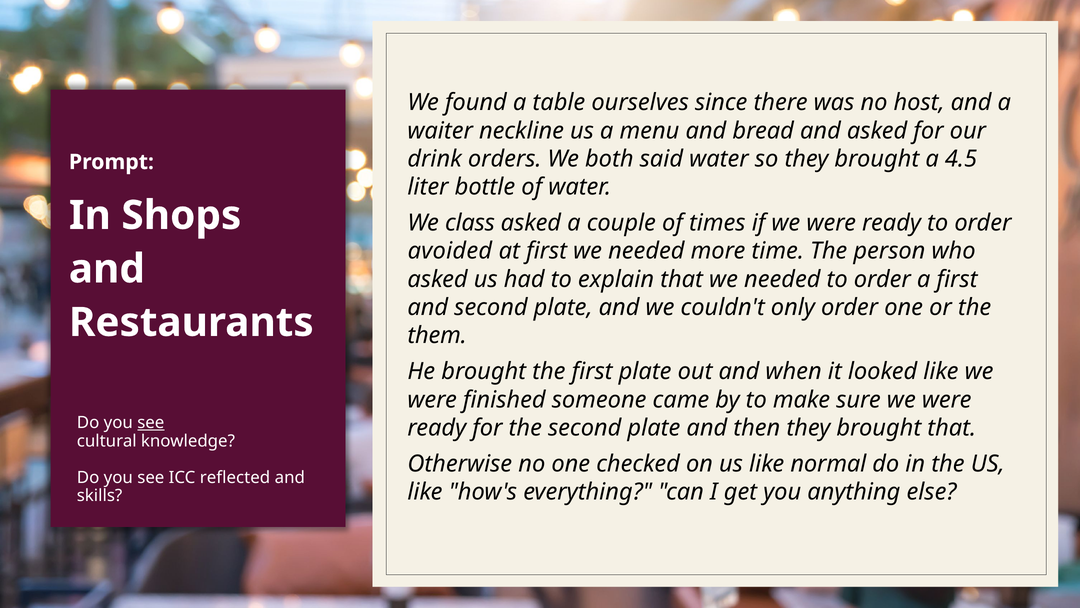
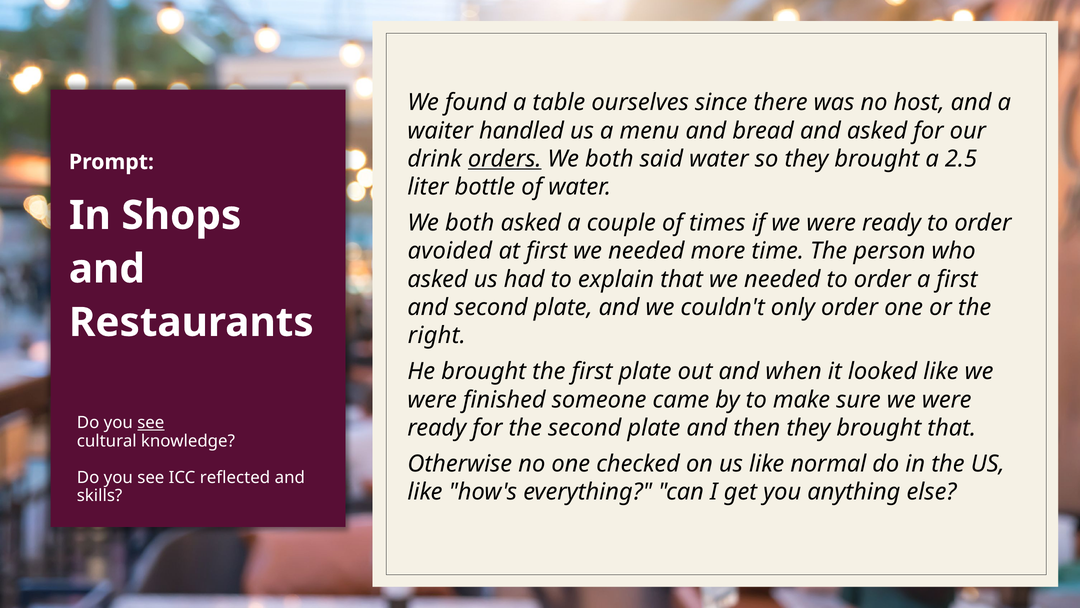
neckline: neckline -> handled (522, 131)
orders underline: none -> present (505, 159)
4.5: 4.5 -> 2.5 (961, 159)
class: class -> both (470, 223)
them: them -> right (437, 335)
